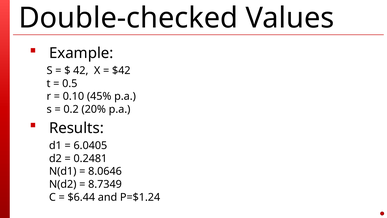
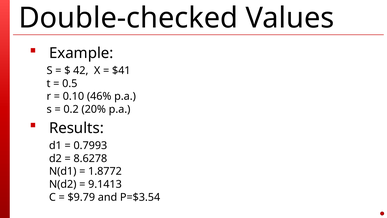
$42: $42 -> $41 (121, 70)
45%: 45% -> 46% (99, 96)
6.0405: 6.0405 -> 0.7993 (90, 145)
0.2481: 0.2481 -> 8.6278 (90, 158)
8.0646: 8.0646 -> 1.8772 (105, 171)
8.7349: 8.7349 -> 9.1413 (105, 184)
$6.44: $6.44 -> $9.79 (81, 197)
P=$1.24: P=$1.24 -> P=$3.54 (140, 197)
